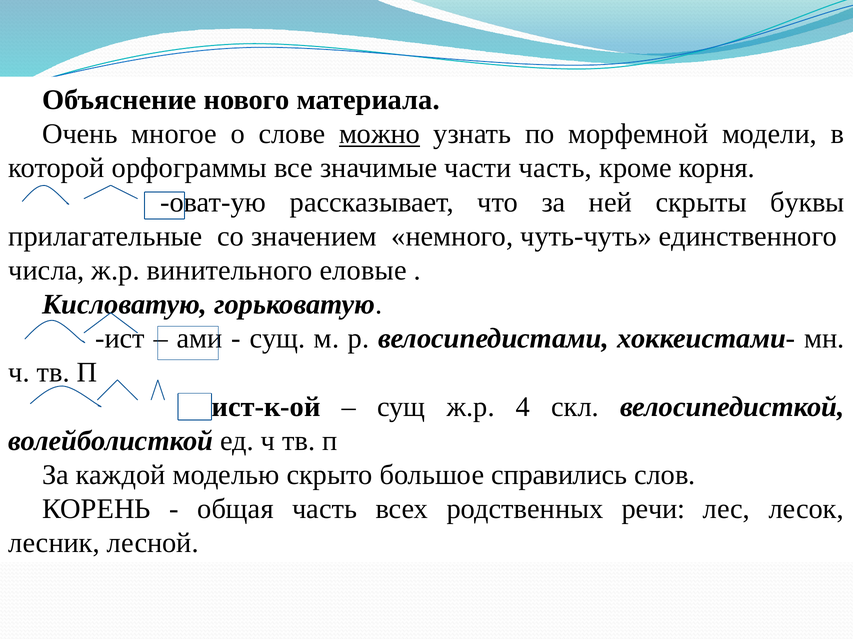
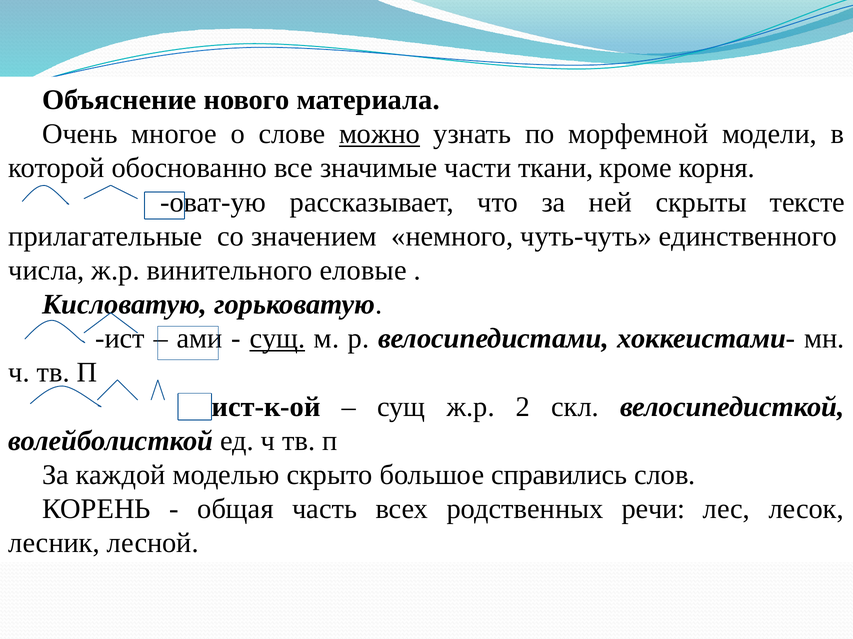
орфограммы: орфограммы -> обоснованно (189, 168)
части часть: часть -> ткани (556, 168)
буквы: буквы -> тексте (807, 202)
сущ underline: none -> present (277, 339)
4: 4 -> 2 (523, 407)
